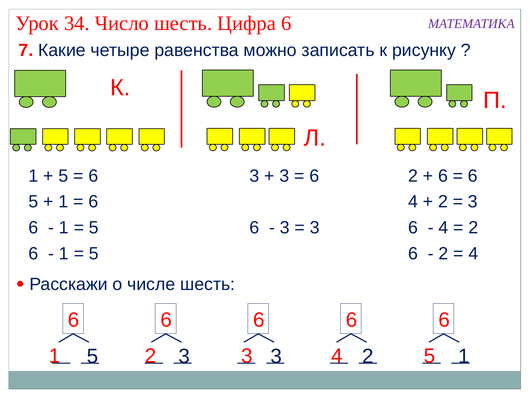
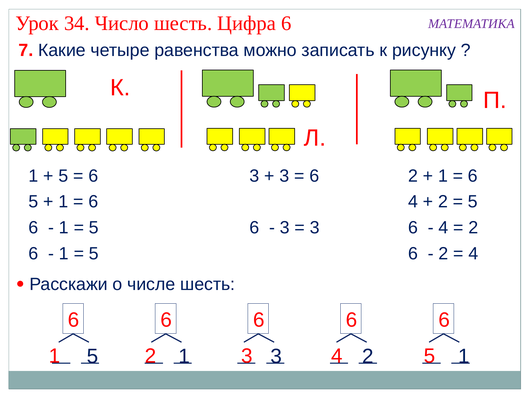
6: 6 -> 1 (443, 176)
3: 3 -> 5 (473, 201)
3: 3 -> 1 (184, 356)
